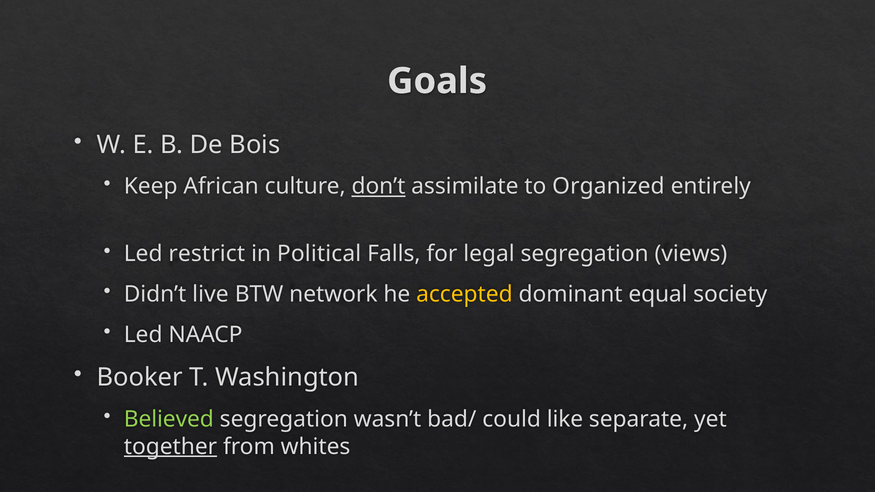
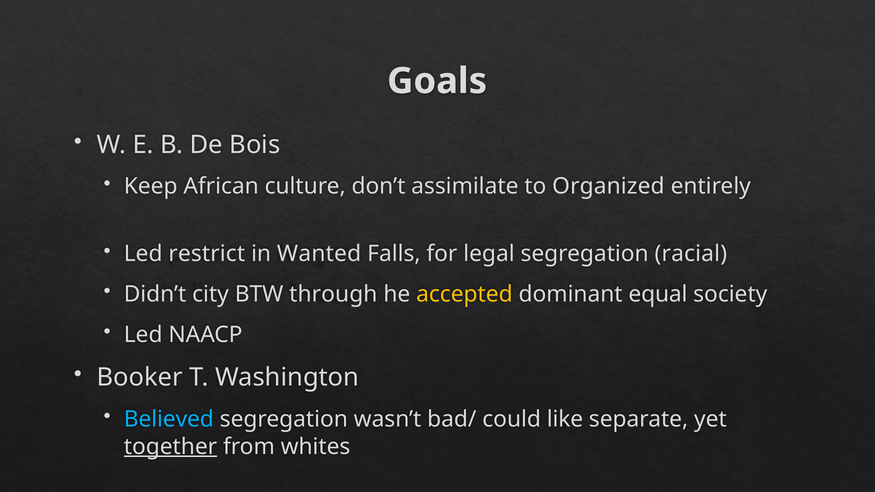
don’t underline: present -> none (378, 186)
Political: Political -> Wanted (319, 254)
views: views -> racial (691, 254)
live: live -> city (210, 294)
network: network -> through (333, 294)
Believed colour: light green -> light blue (169, 419)
